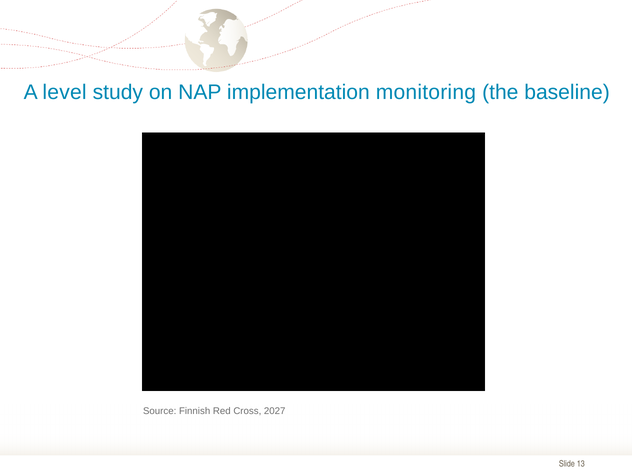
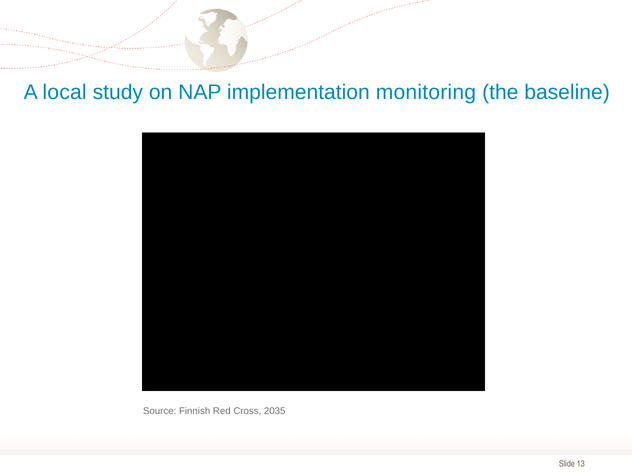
level: level -> local (65, 92)
2027: 2027 -> 2035 (275, 411)
